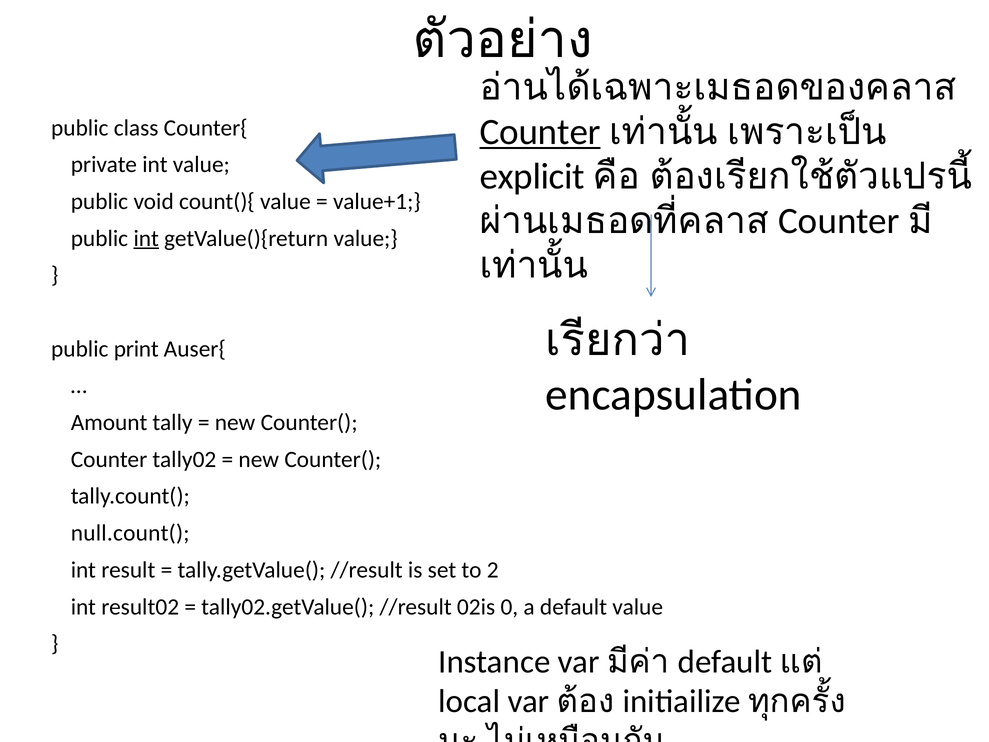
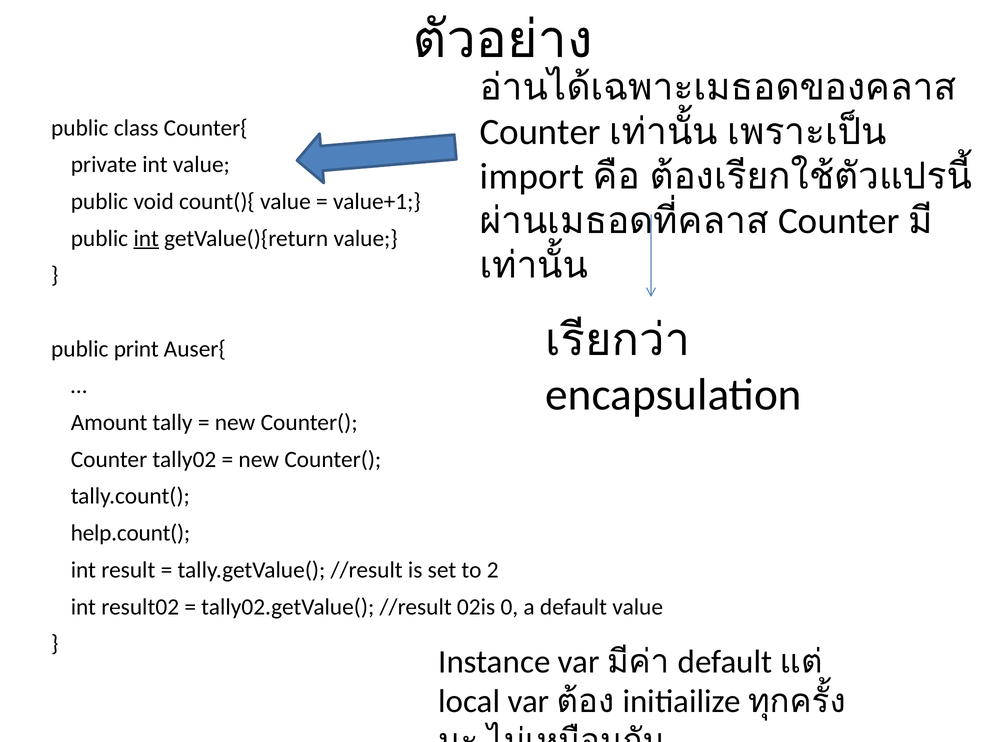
Counter underline: present -> none (540, 132)
explicit: explicit -> import (532, 176)
null.count(: null.count( -> help.count( (130, 533)
